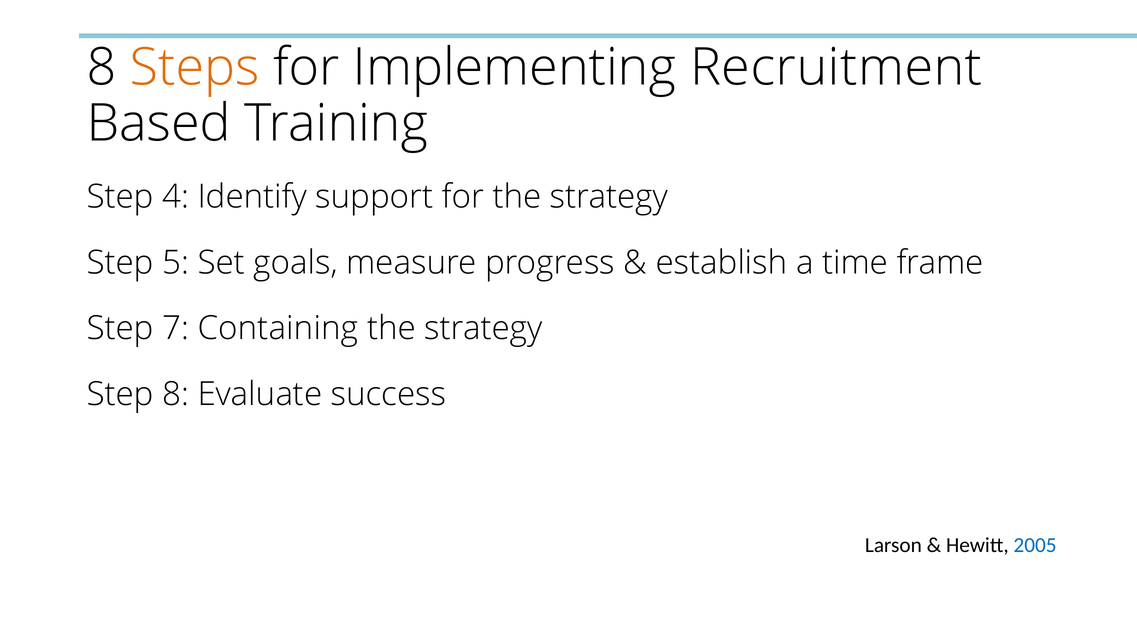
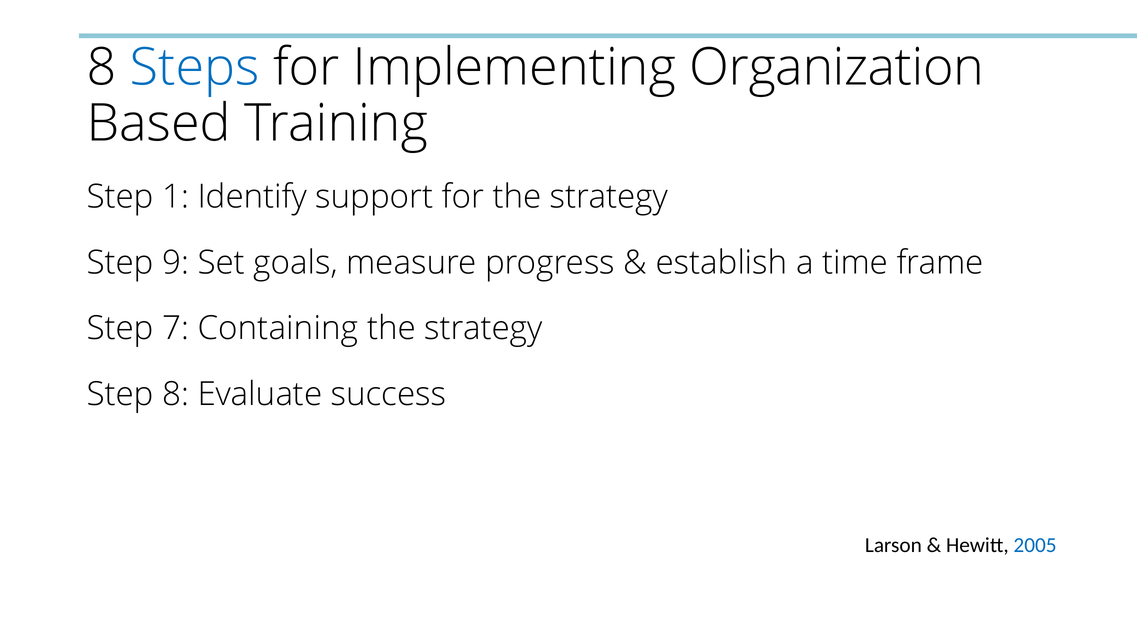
Steps colour: orange -> blue (195, 67)
Recruitment: Recruitment -> Organization (837, 67)
4: 4 -> 1 (176, 197)
5: 5 -> 9 (176, 262)
